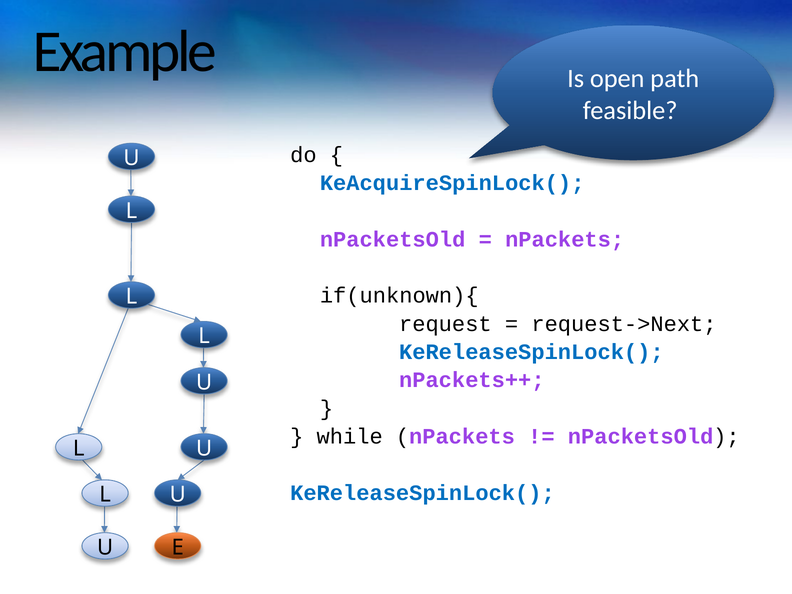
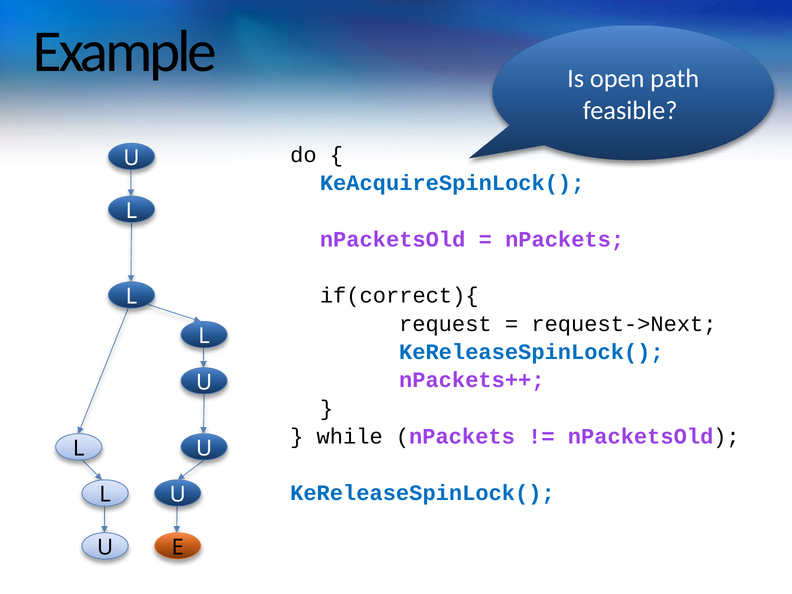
if(unknown){: if(unknown){ -> if(correct){ (399, 296)
